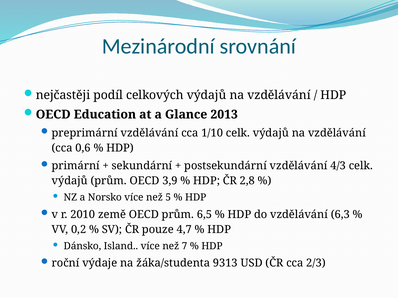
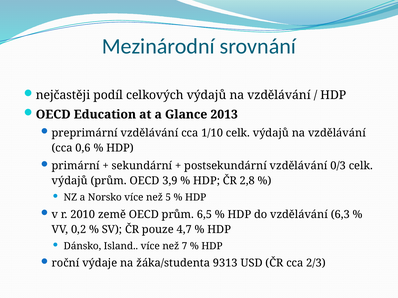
4/3: 4/3 -> 0/3 (338, 166)
